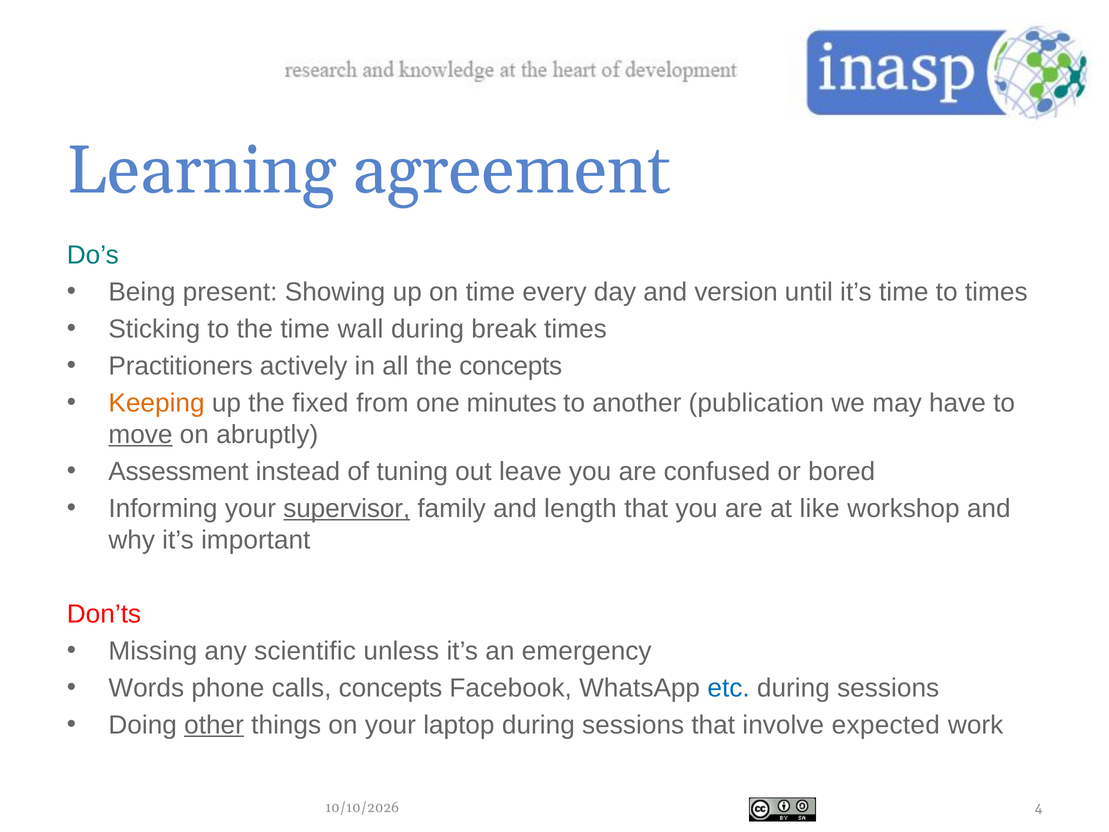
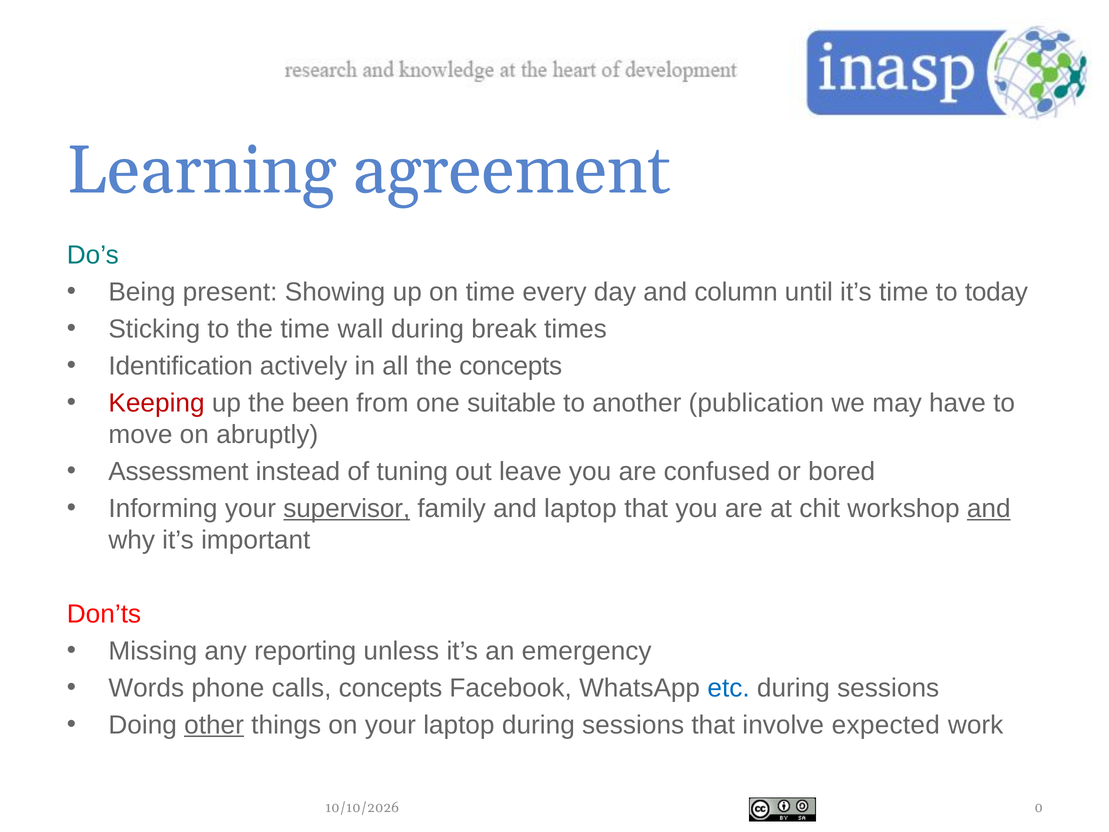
version: version -> column (736, 292)
to times: times -> today (996, 292)
Practitioners: Practitioners -> Identification (181, 366)
Keeping colour: orange -> red (157, 403)
fixed: fixed -> been (321, 403)
minutes: minutes -> suitable (512, 403)
move underline: present -> none (140, 434)
and length: length -> laptop (580, 508)
like: like -> chit (820, 508)
and underline: none -> present (989, 508)
scientific: scientific -> reporting (305, 651)
4: 4 -> 0 (1039, 808)
